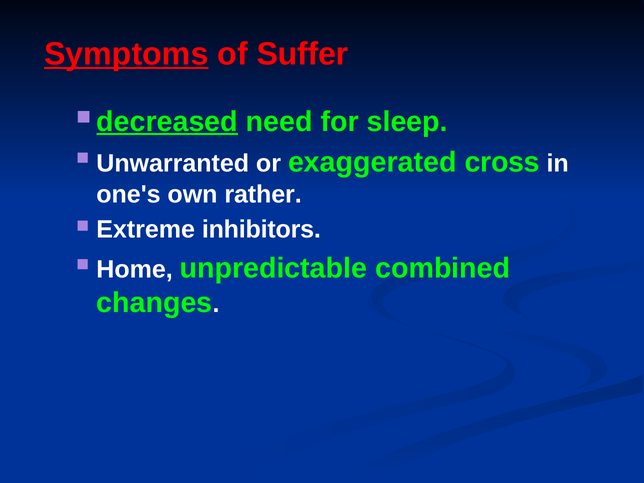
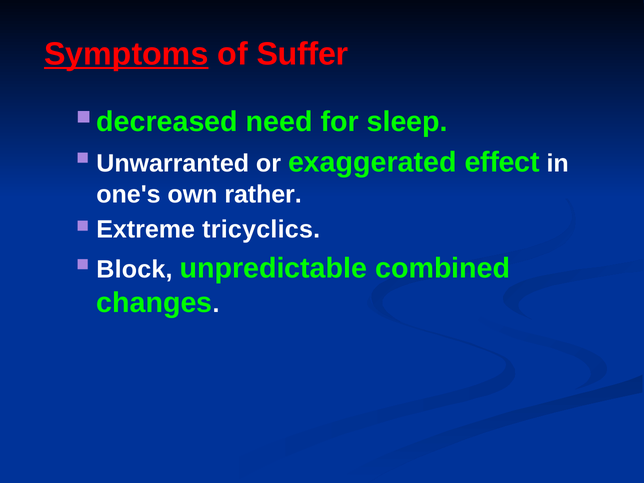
decreased underline: present -> none (167, 122)
cross: cross -> effect (502, 162)
inhibitors: inhibitors -> tricyclics (261, 230)
Home: Home -> Block (134, 270)
